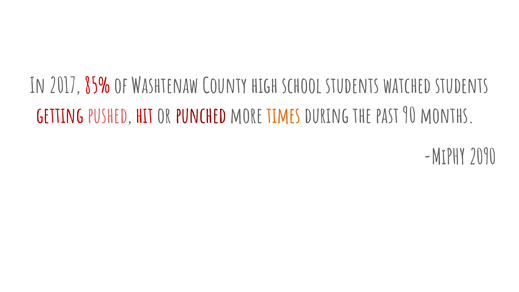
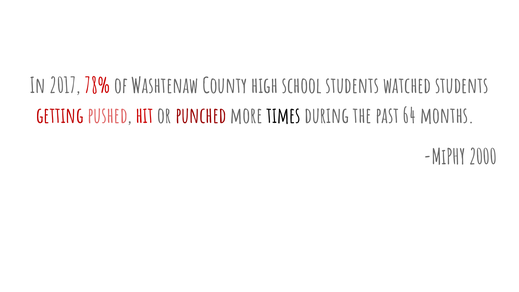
85%: 85% -> 78% (97, 86)
times colour: orange -> black (284, 116)
90: 90 -> 64 (409, 116)
2090: 2090 -> 2000 (483, 157)
